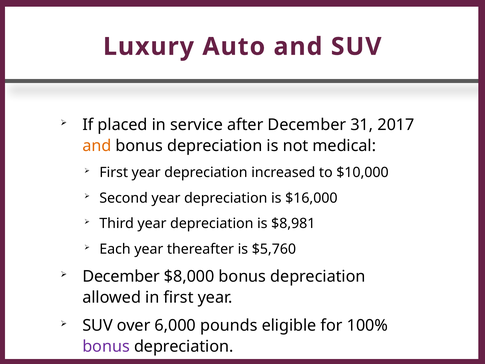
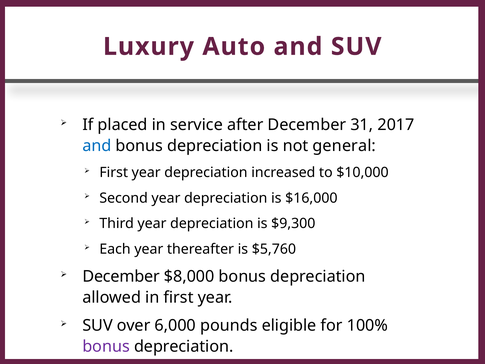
and colour: orange -> blue (97, 146)
medical: medical -> general (344, 146)
$8,981: $8,981 -> $9,300 (293, 223)
